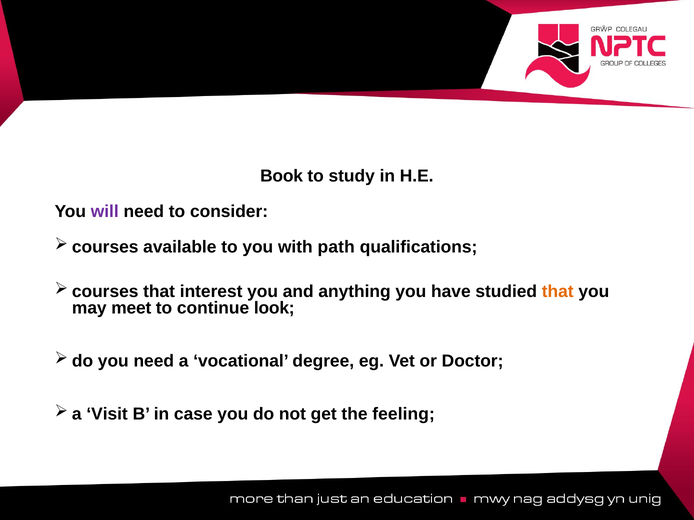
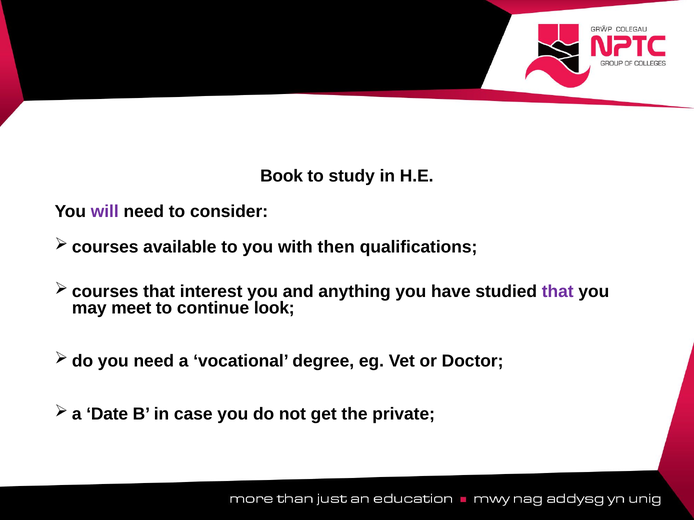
path: path -> then (336, 247)
that colour: orange -> purple (558, 292)
Visit: Visit -> Date (107, 414)
feeling: feeling -> private (404, 414)
